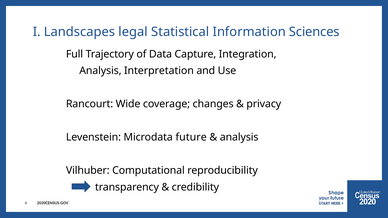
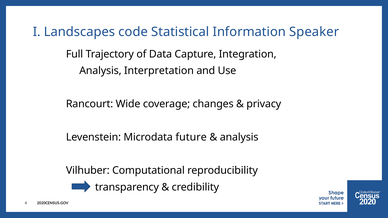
legal: legal -> code (133, 32)
Sciences: Sciences -> Speaker (314, 32)
